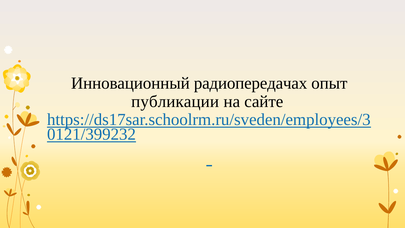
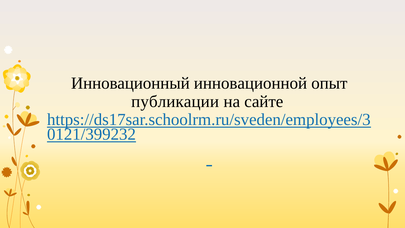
радиопередачах: радиопередачах -> инновационной (250, 83)
